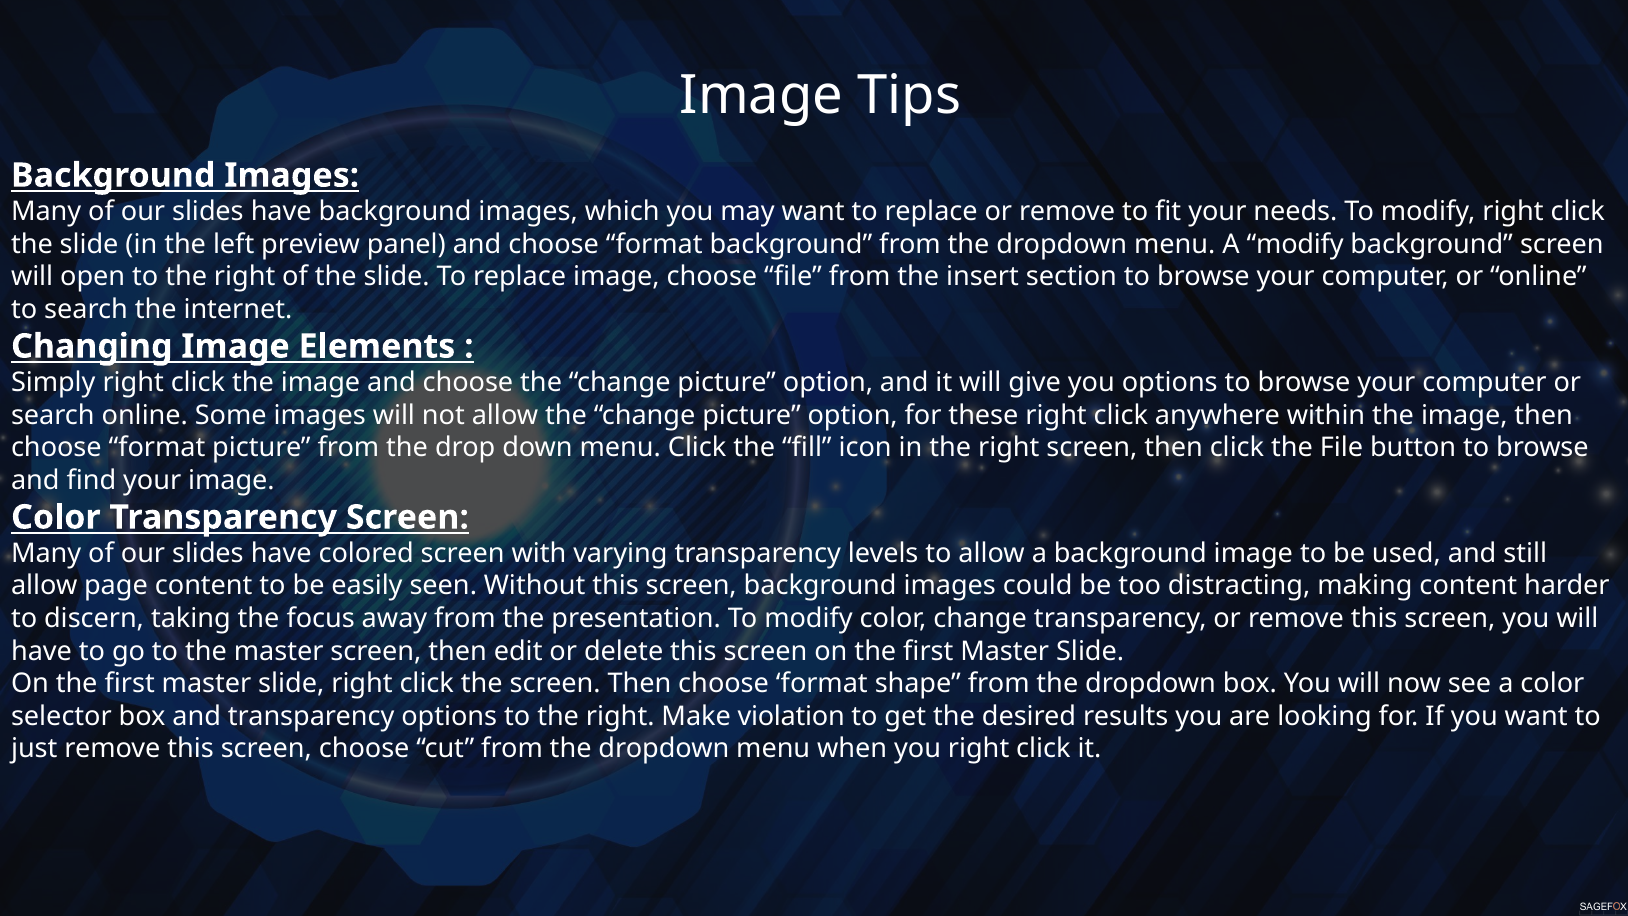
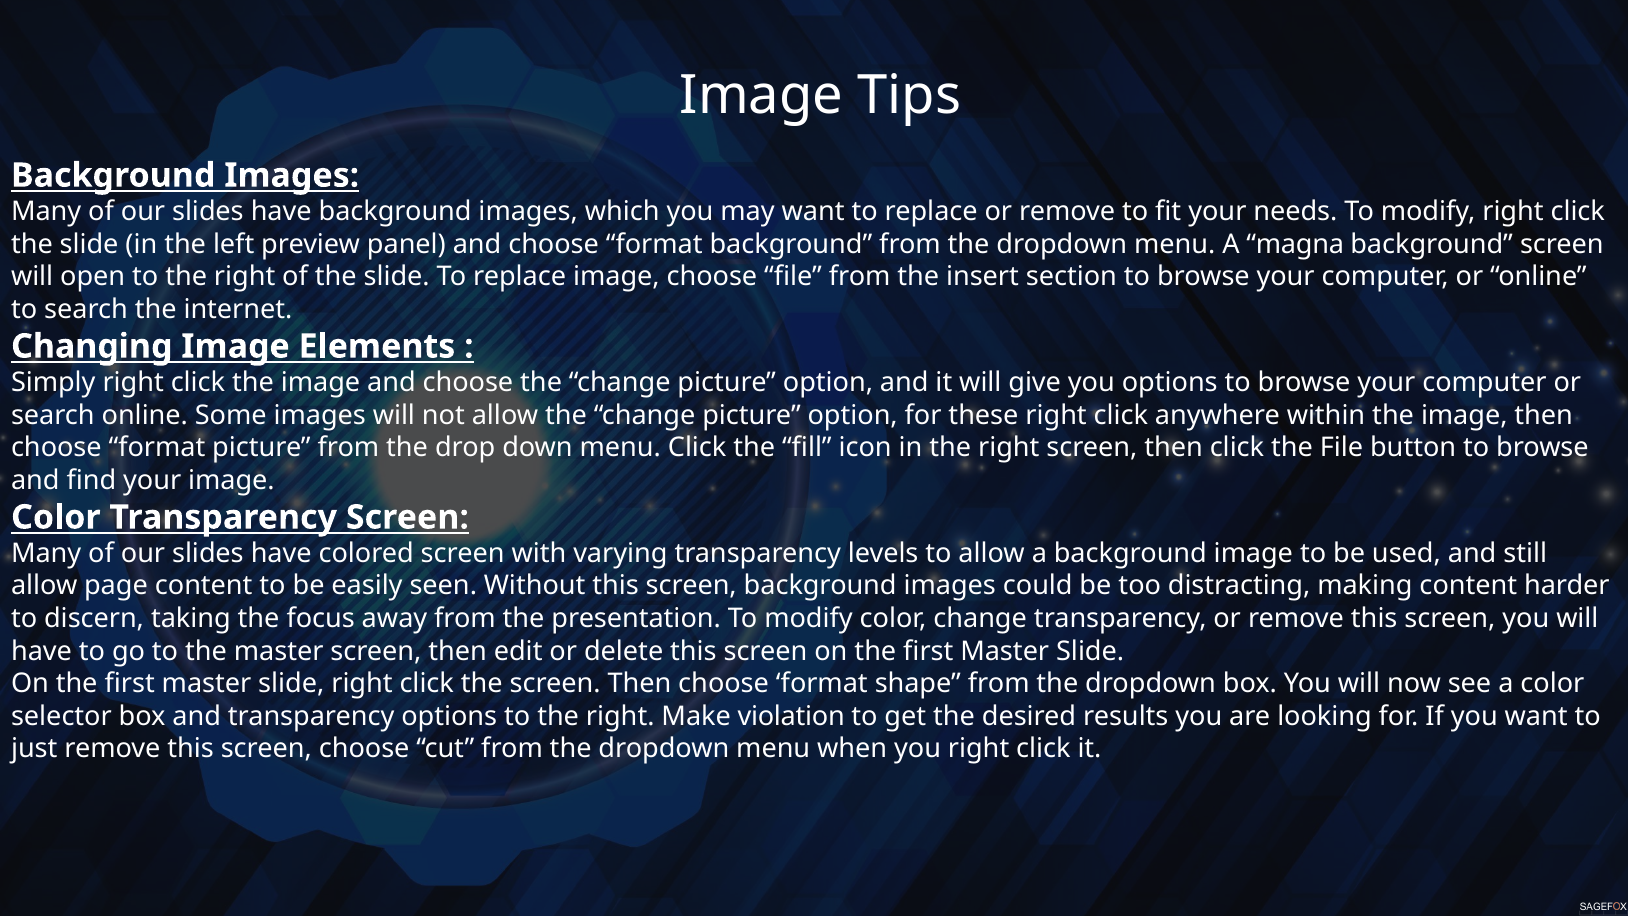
A modify: modify -> magna (1295, 244)
